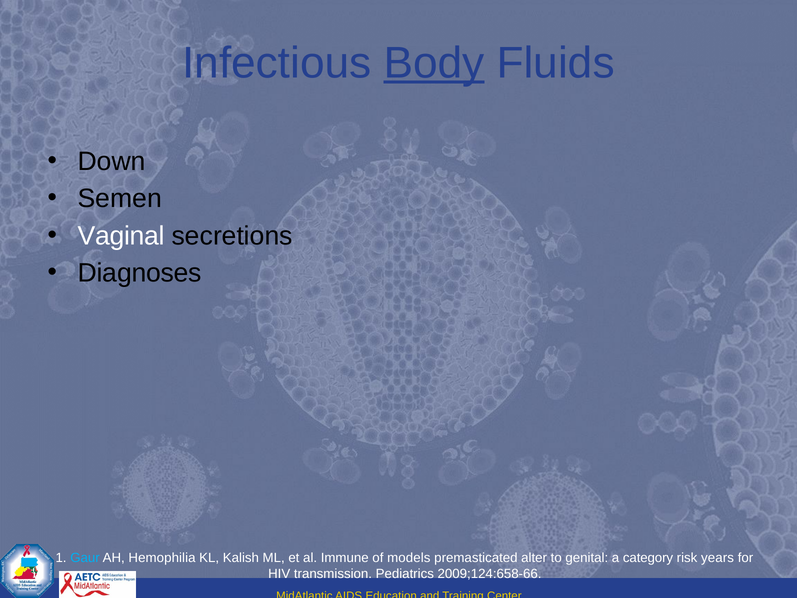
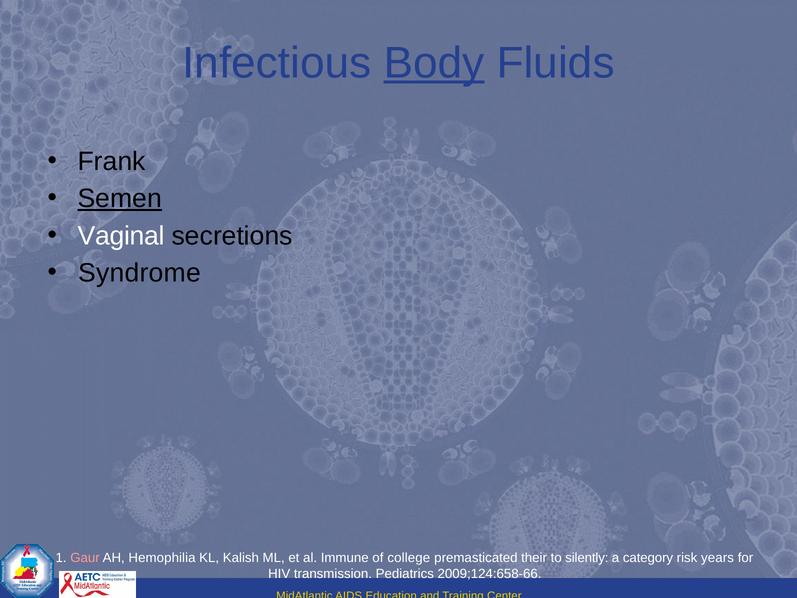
Down: Down -> Frank (112, 161)
Semen underline: none -> present (120, 198)
Diagnoses: Diagnoses -> Syndrome (140, 273)
Gaur colour: light blue -> pink (85, 557)
models: models -> college (409, 557)
alter: alter -> their (534, 557)
genital: genital -> silently (587, 557)
